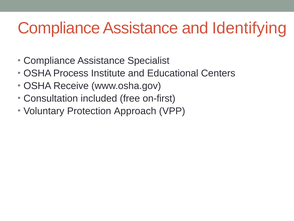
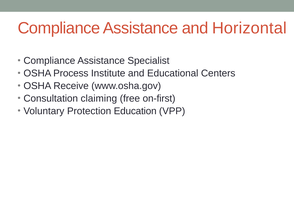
Identifying: Identifying -> Horizontal (249, 28)
included: included -> claiming (99, 98)
Approach: Approach -> Education (135, 111)
